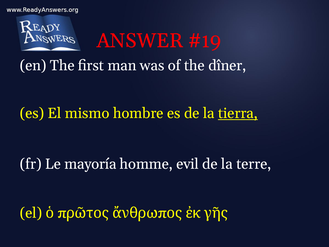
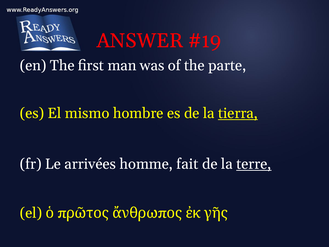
dîner: dîner -> parte (227, 66)
mayoría: mayoría -> arrivées (90, 164)
evil: evil -> fait (187, 164)
terre underline: none -> present (254, 164)
